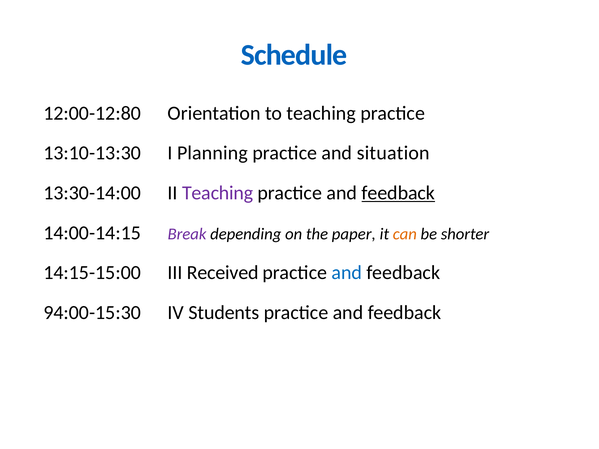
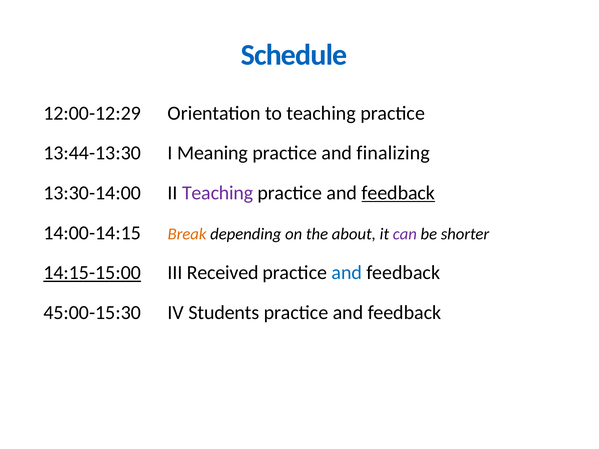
12:00-12:80: 12:00-12:80 -> 12:00-12:29 (92, 113)
13:10-13:30: 13:10-13:30 -> 13:44-13:30 (92, 153)
Planning: Planning -> Meaning (213, 153)
situation: situation -> finalizing (393, 153)
Break colour: purple -> orange (187, 234)
paper: paper -> about (354, 234)
can colour: orange -> purple (405, 234)
14:15-15:00 underline: none -> present (92, 273)
94:00-15:30: 94:00-15:30 -> 45:00-15:30 (92, 313)
